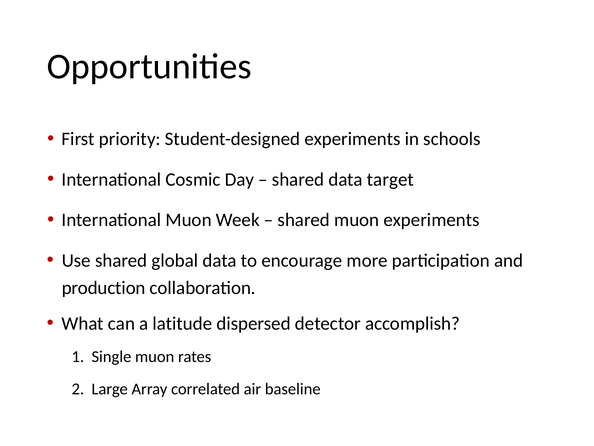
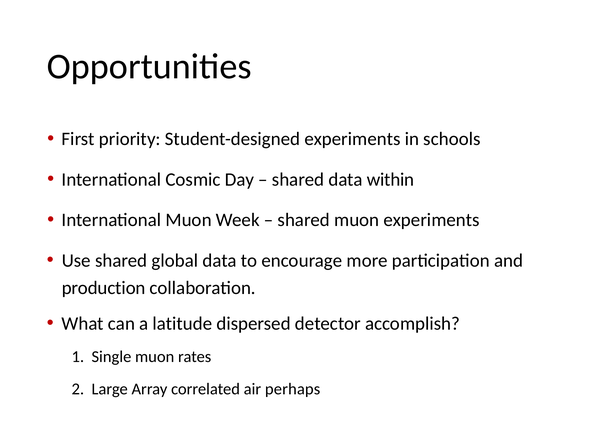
target: target -> within (390, 179)
baseline: baseline -> perhaps (293, 388)
